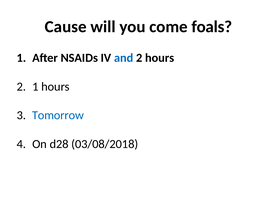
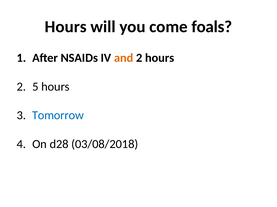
Cause: Cause -> Hours (66, 27)
and colour: blue -> orange (124, 58)
2 1: 1 -> 5 (35, 87)
